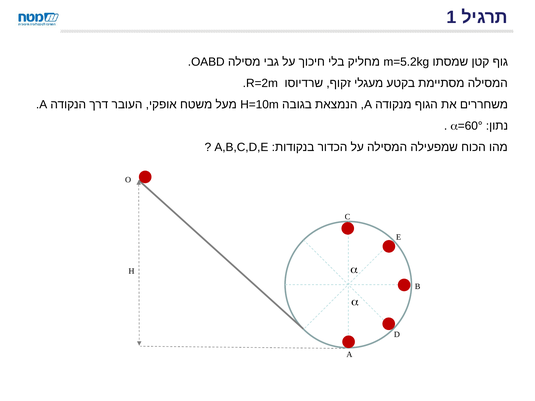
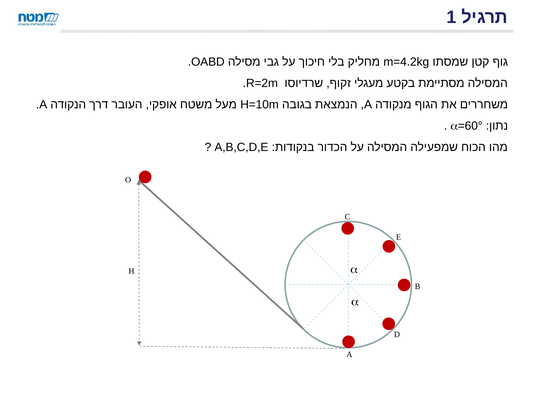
m=5.2kg: m=5.2kg -> m=4.2kg (406, 62)
